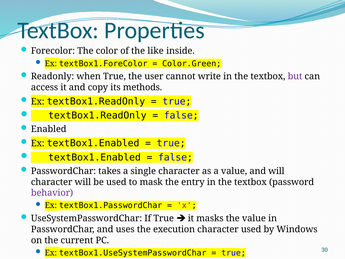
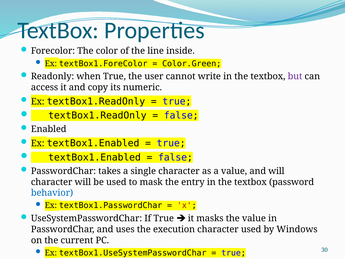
like: like -> line (156, 51)
methods: methods -> numeric (142, 87)
behavior colour: purple -> blue (52, 193)
